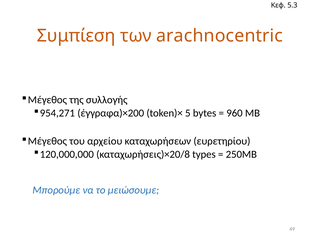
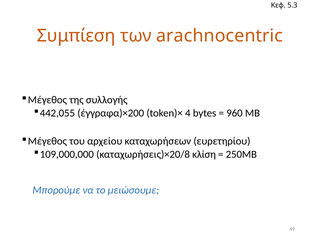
954,271: 954,271 -> 442,055 (57, 113)
5: 5 -> 4 (188, 113)
120,000,000: 120,000,000 -> 109,000,000 (67, 154)
types: types -> κλίση (204, 154)
